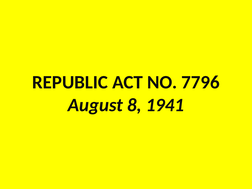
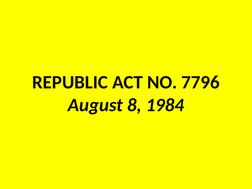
1941: 1941 -> 1984 (165, 105)
